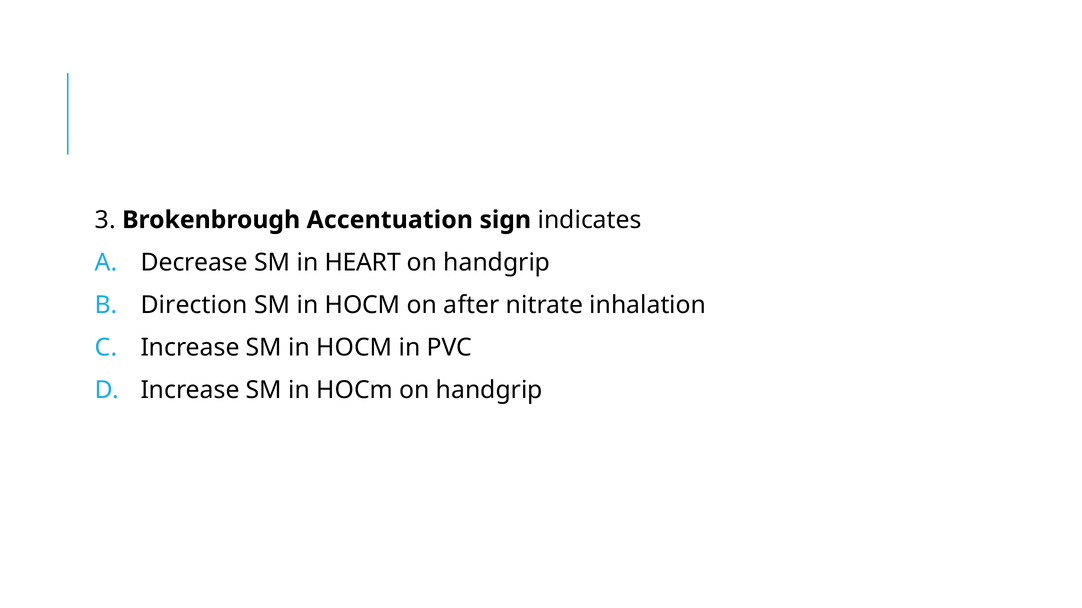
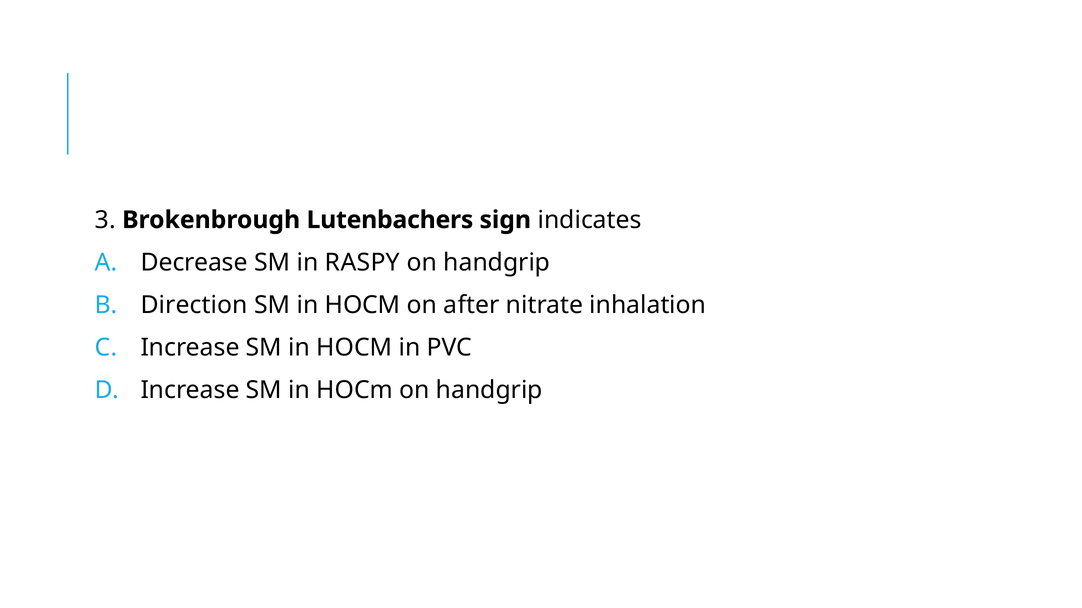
Accentuation: Accentuation -> Lutenbachers (390, 220)
HEART: HEART -> RASPY (362, 263)
